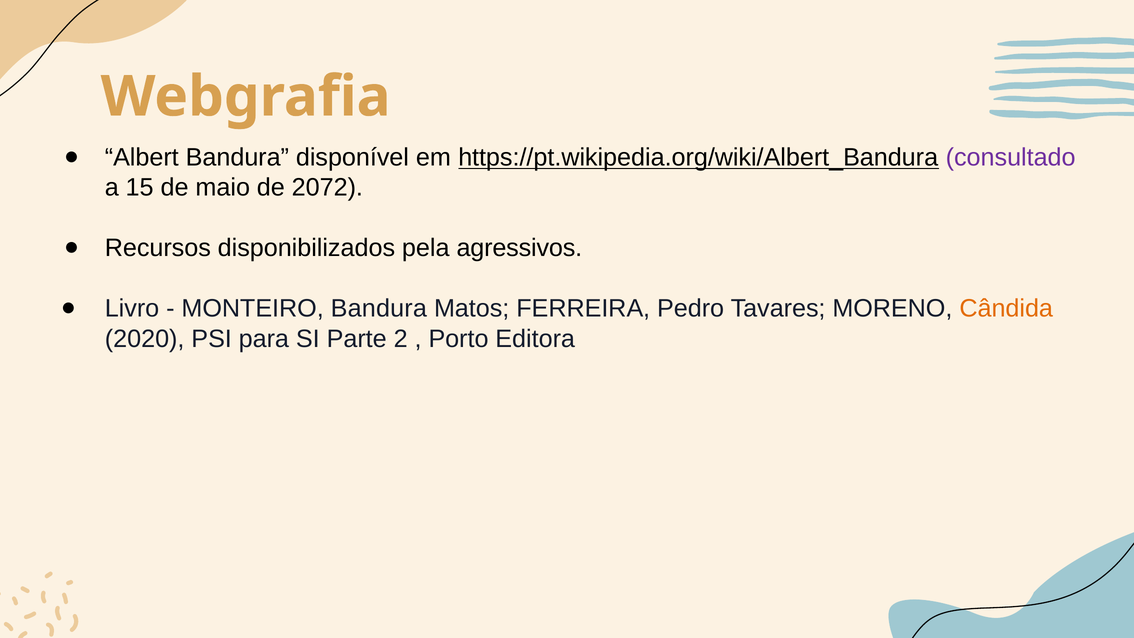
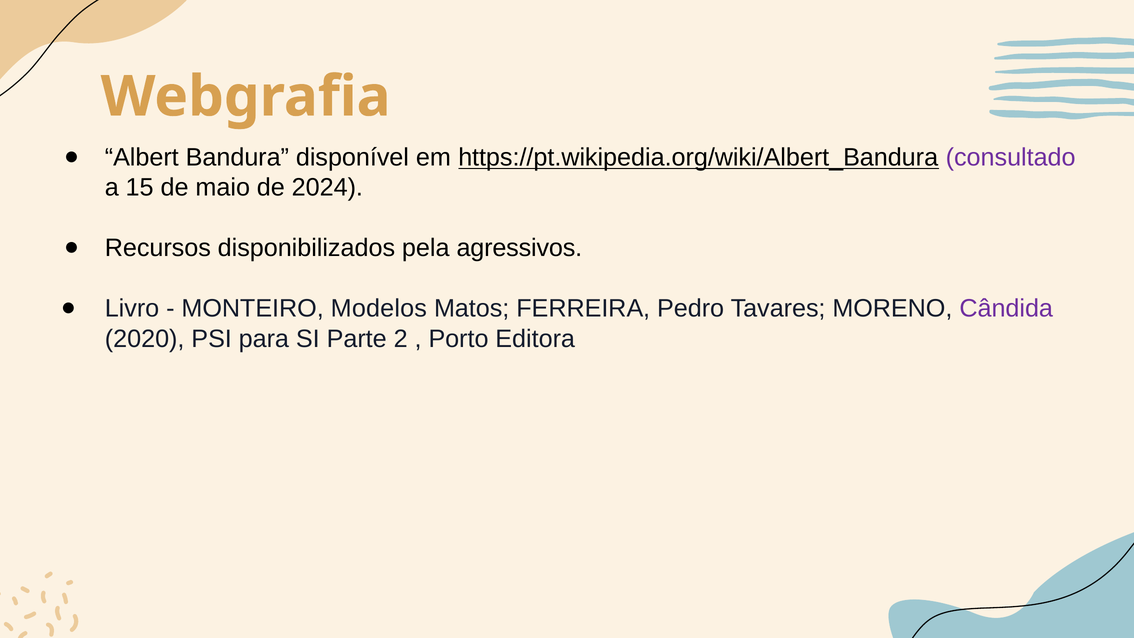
2072: 2072 -> 2024 (327, 188)
MONTEIRO Bandura: Bandura -> Modelos (379, 308)
Cândida colour: orange -> purple (1006, 308)
